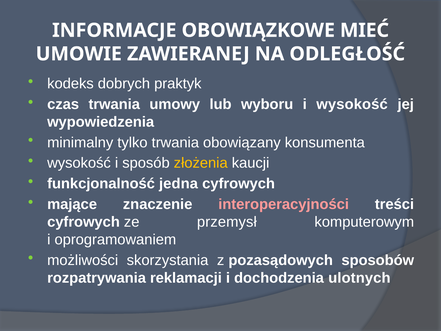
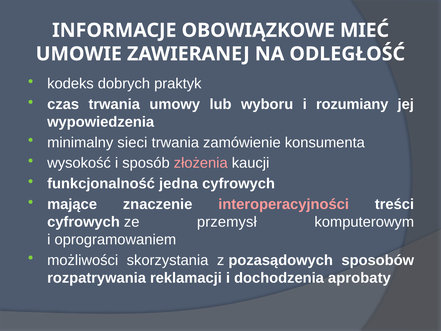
i wysokość: wysokość -> rozumiany (352, 104)
tylko: tylko -> sieci (132, 142)
obowiązany: obowiązany -> zamówienie (242, 142)
złożenia colour: yellow -> pink (201, 163)
ulotnych: ulotnych -> aprobaty (359, 278)
